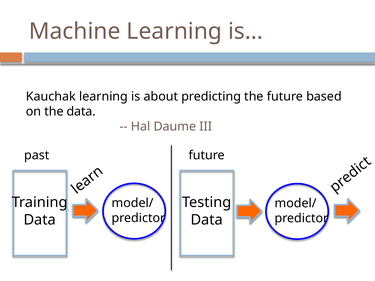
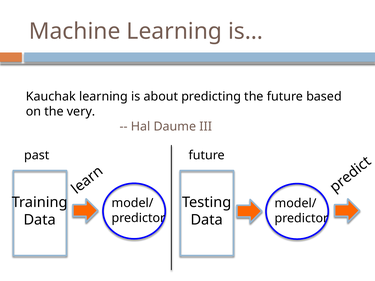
the data: data -> very (81, 112)
